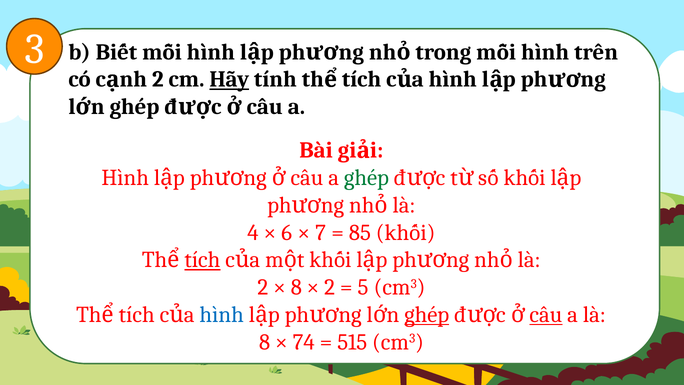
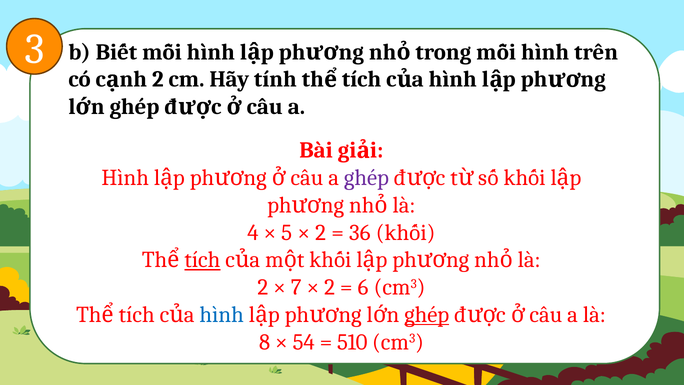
Hãy underline: present -> none (229, 79)
ghép colour: green -> purple (366, 178)
6: 6 -> 5 (287, 232)
7: 7 -> 2 (321, 232)
85: 85 -> 36 (360, 232)
8: 8 -> 7 (296, 287)
5: 5 -> 6 (363, 287)
câu underline: present -> none (546, 315)
74: 74 -> 54 (304, 342)
515: 515 -> 510 (352, 342)
